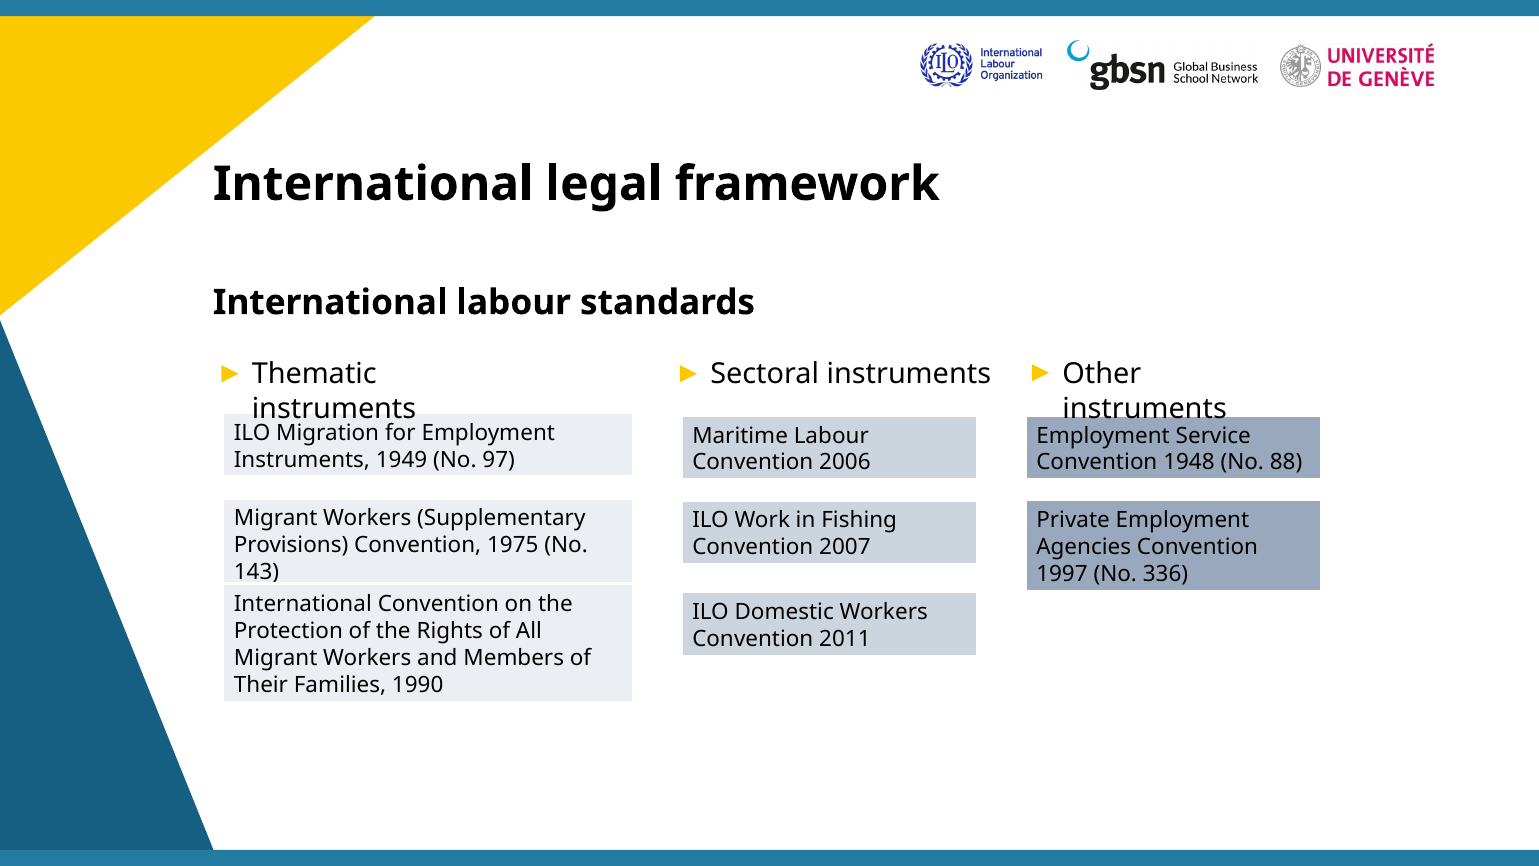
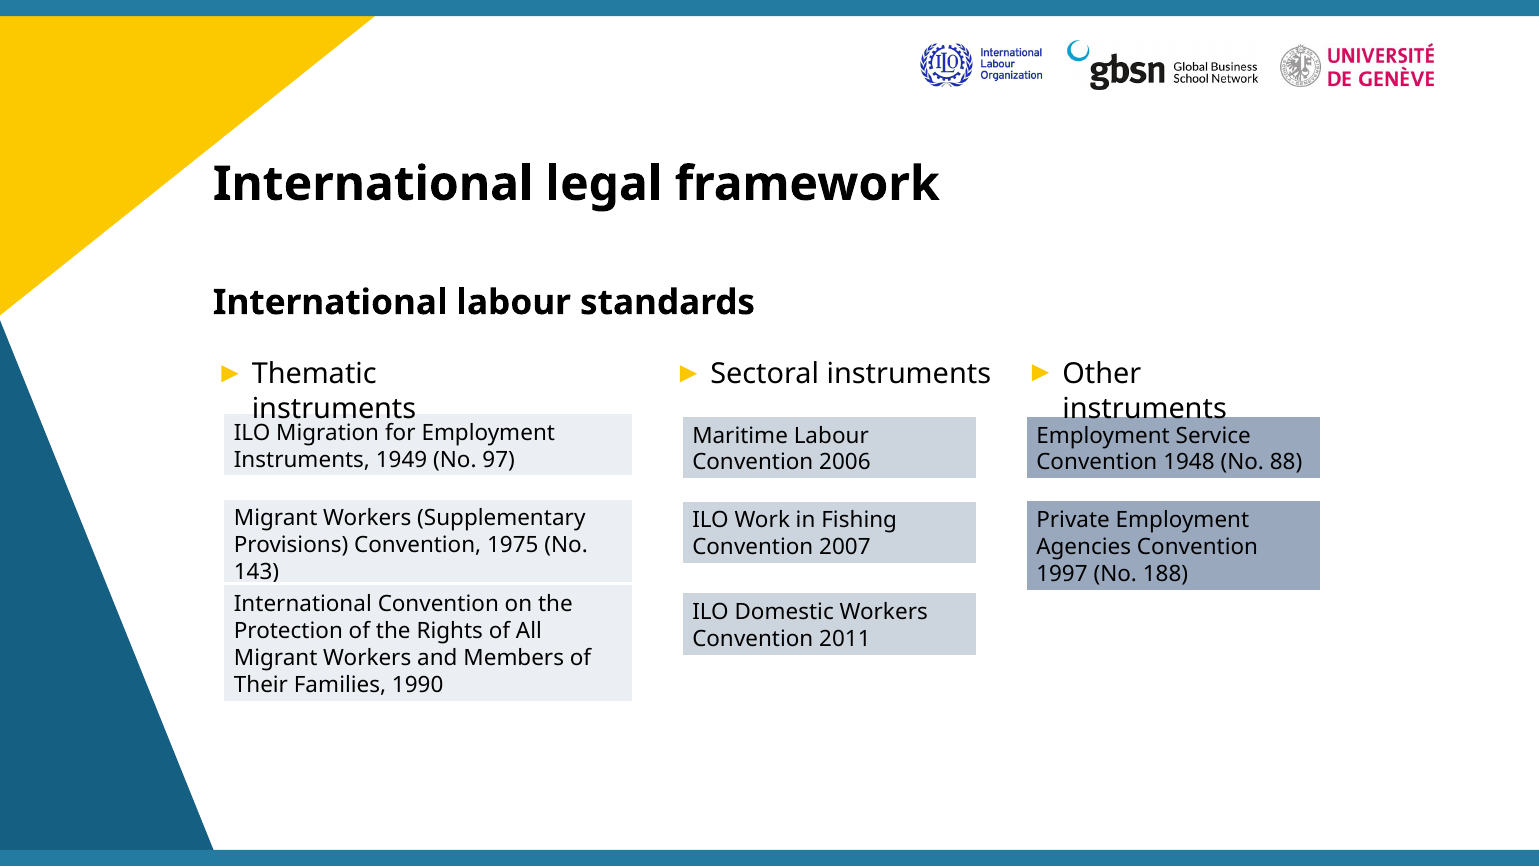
336: 336 -> 188 (1165, 574)
